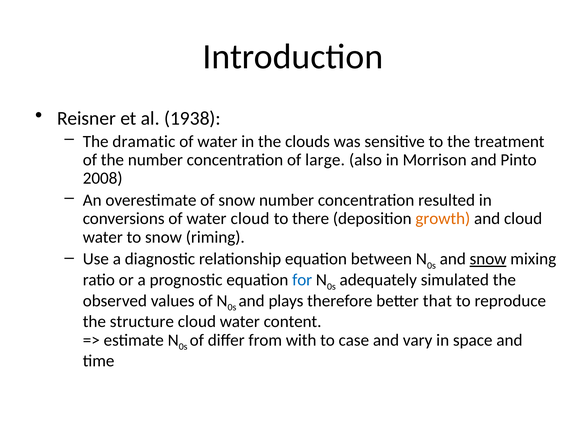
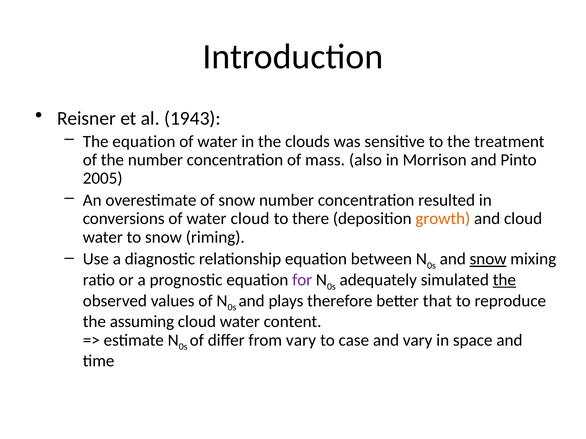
1938: 1938 -> 1943 (192, 119)
The dramatic: dramatic -> equation (144, 142)
large: large -> mass (325, 160)
2008: 2008 -> 2005 (103, 178)
for colour: blue -> purple (302, 280)
the underline: none -> present (504, 280)
structure: structure -> assuming (142, 322)
from with: with -> vary (301, 340)
